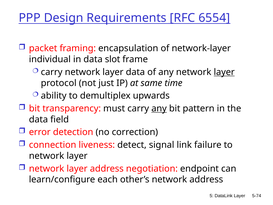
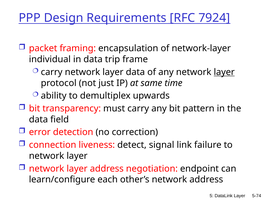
6554: 6554 -> 7924 (214, 18)
slot: slot -> trip (112, 59)
any underline: present -> none (159, 108)
